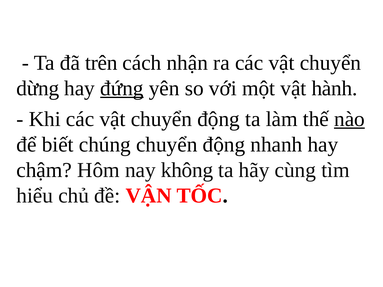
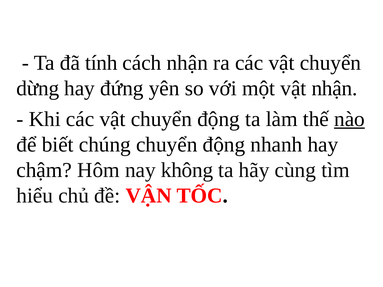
trên: trên -> tính (101, 63)
đứng underline: present -> none (122, 88)
vật hành: hành -> nhận (334, 88)
